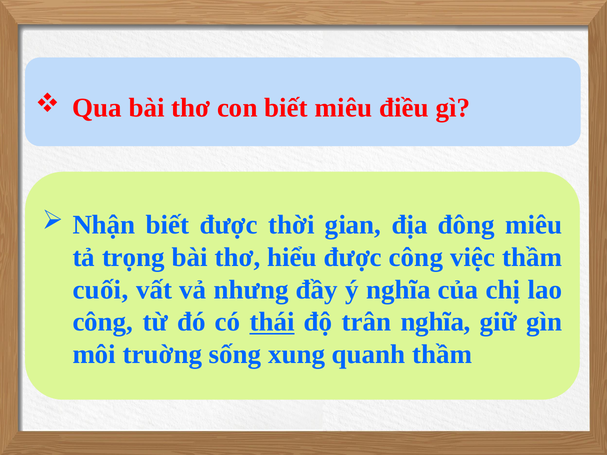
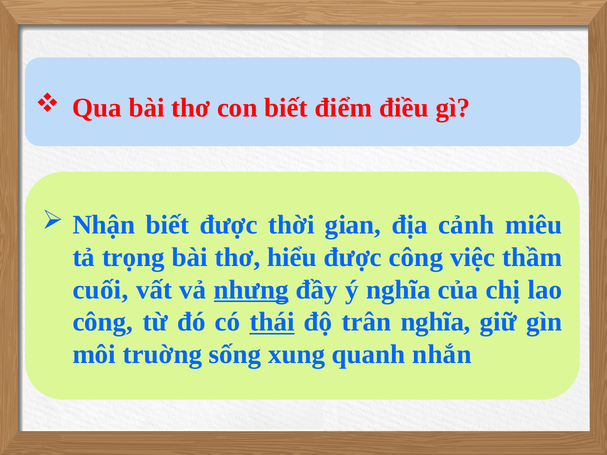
biết miêu: miêu -> điểm (343, 108)
đông: đông -> cảnh (466, 225)
nhưng underline: none -> present (251, 290)
quanh thầm: thầm -> nhắn (442, 355)
